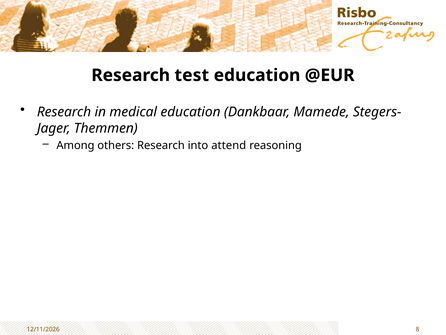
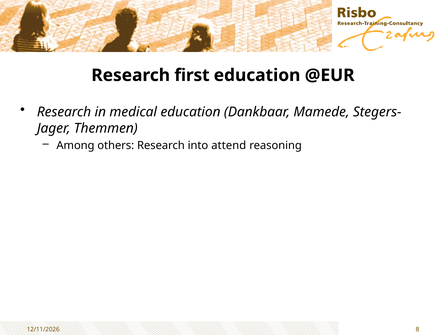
test: test -> first (192, 75)
